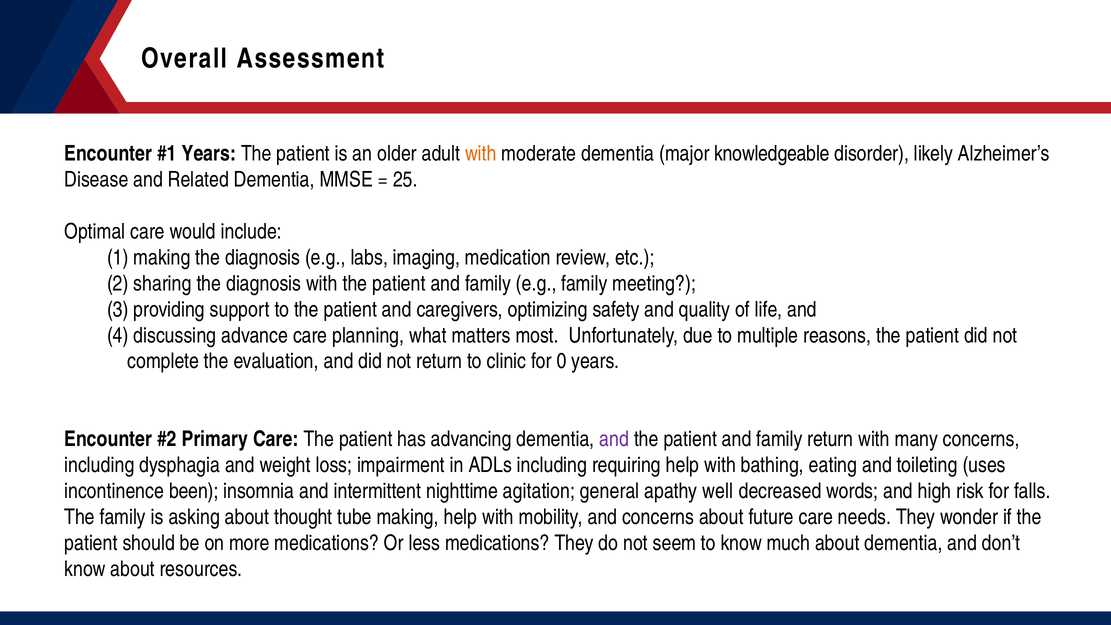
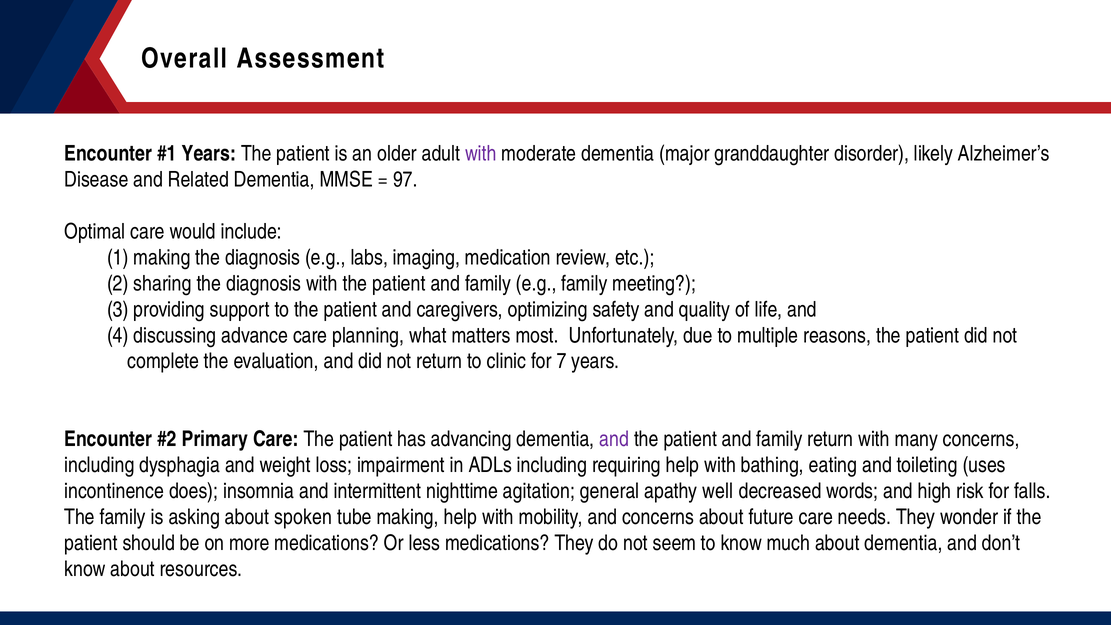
with colour: orange -> purple (481, 154)
knowledgeable: knowledgeable -> granddaughter (772, 154)
25: 25 -> 97 (405, 180)
0: 0 -> 7 (562, 361)
been: been -> does (194, 491)
thought: thought -> spoken (303, 517)
